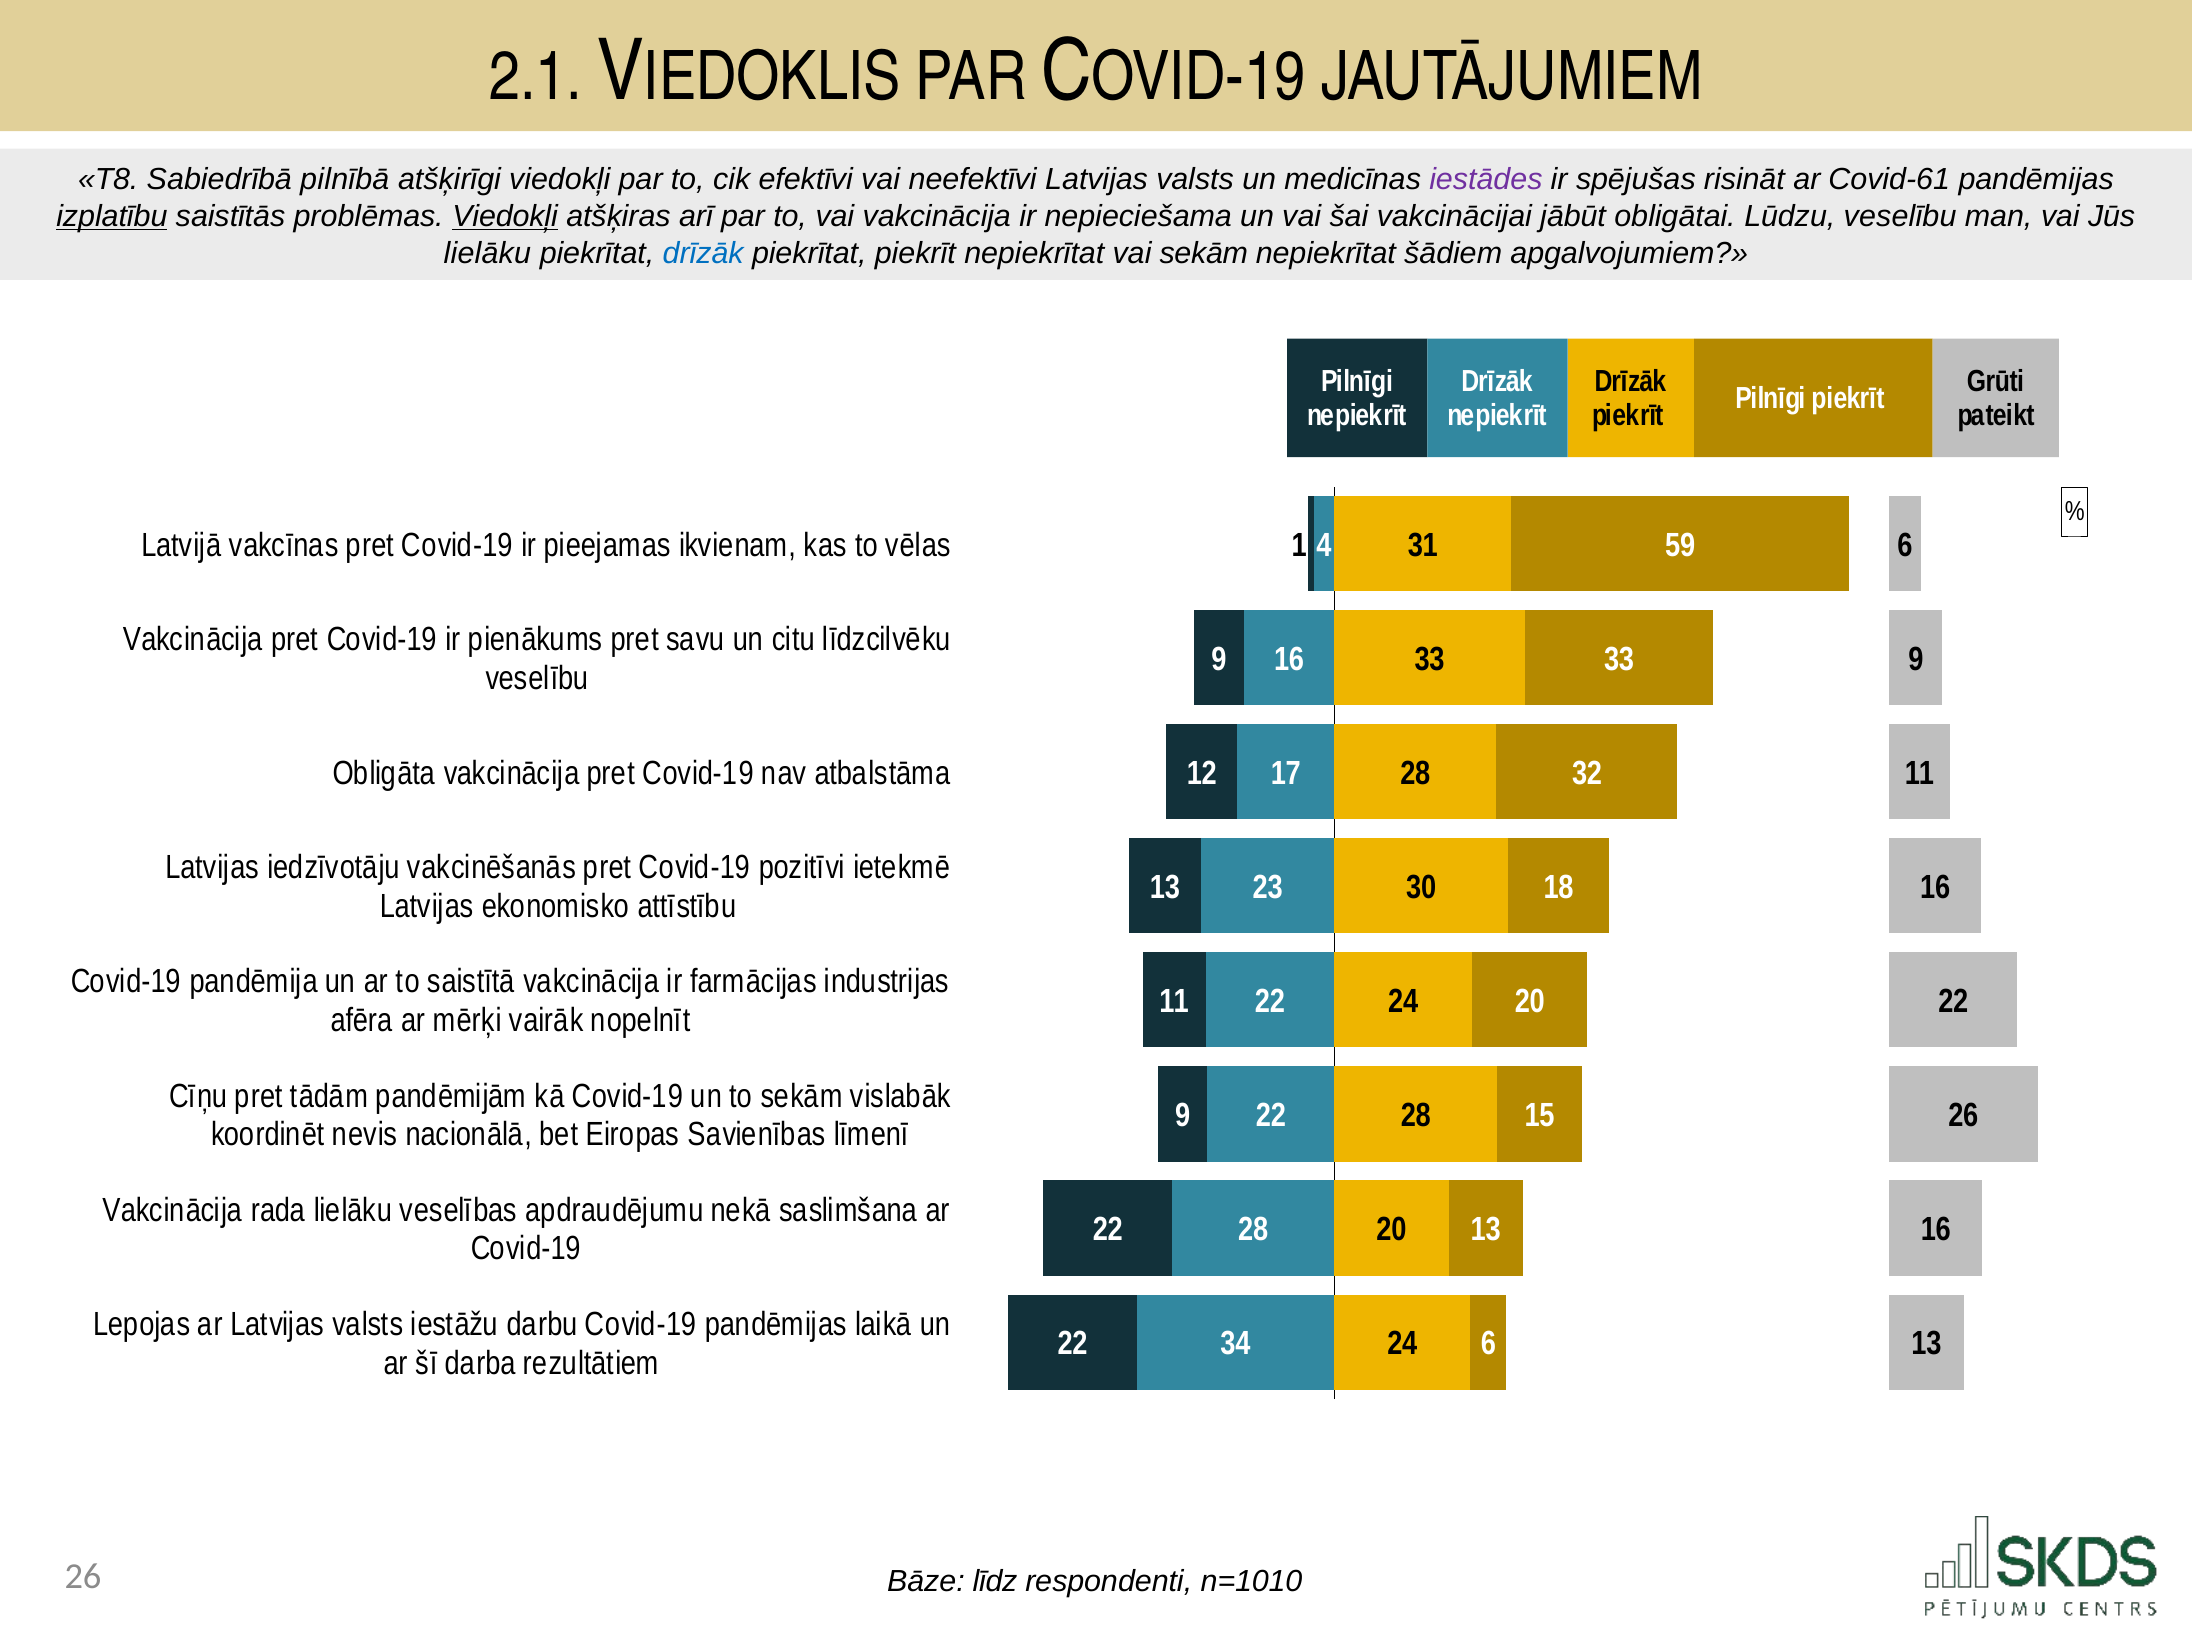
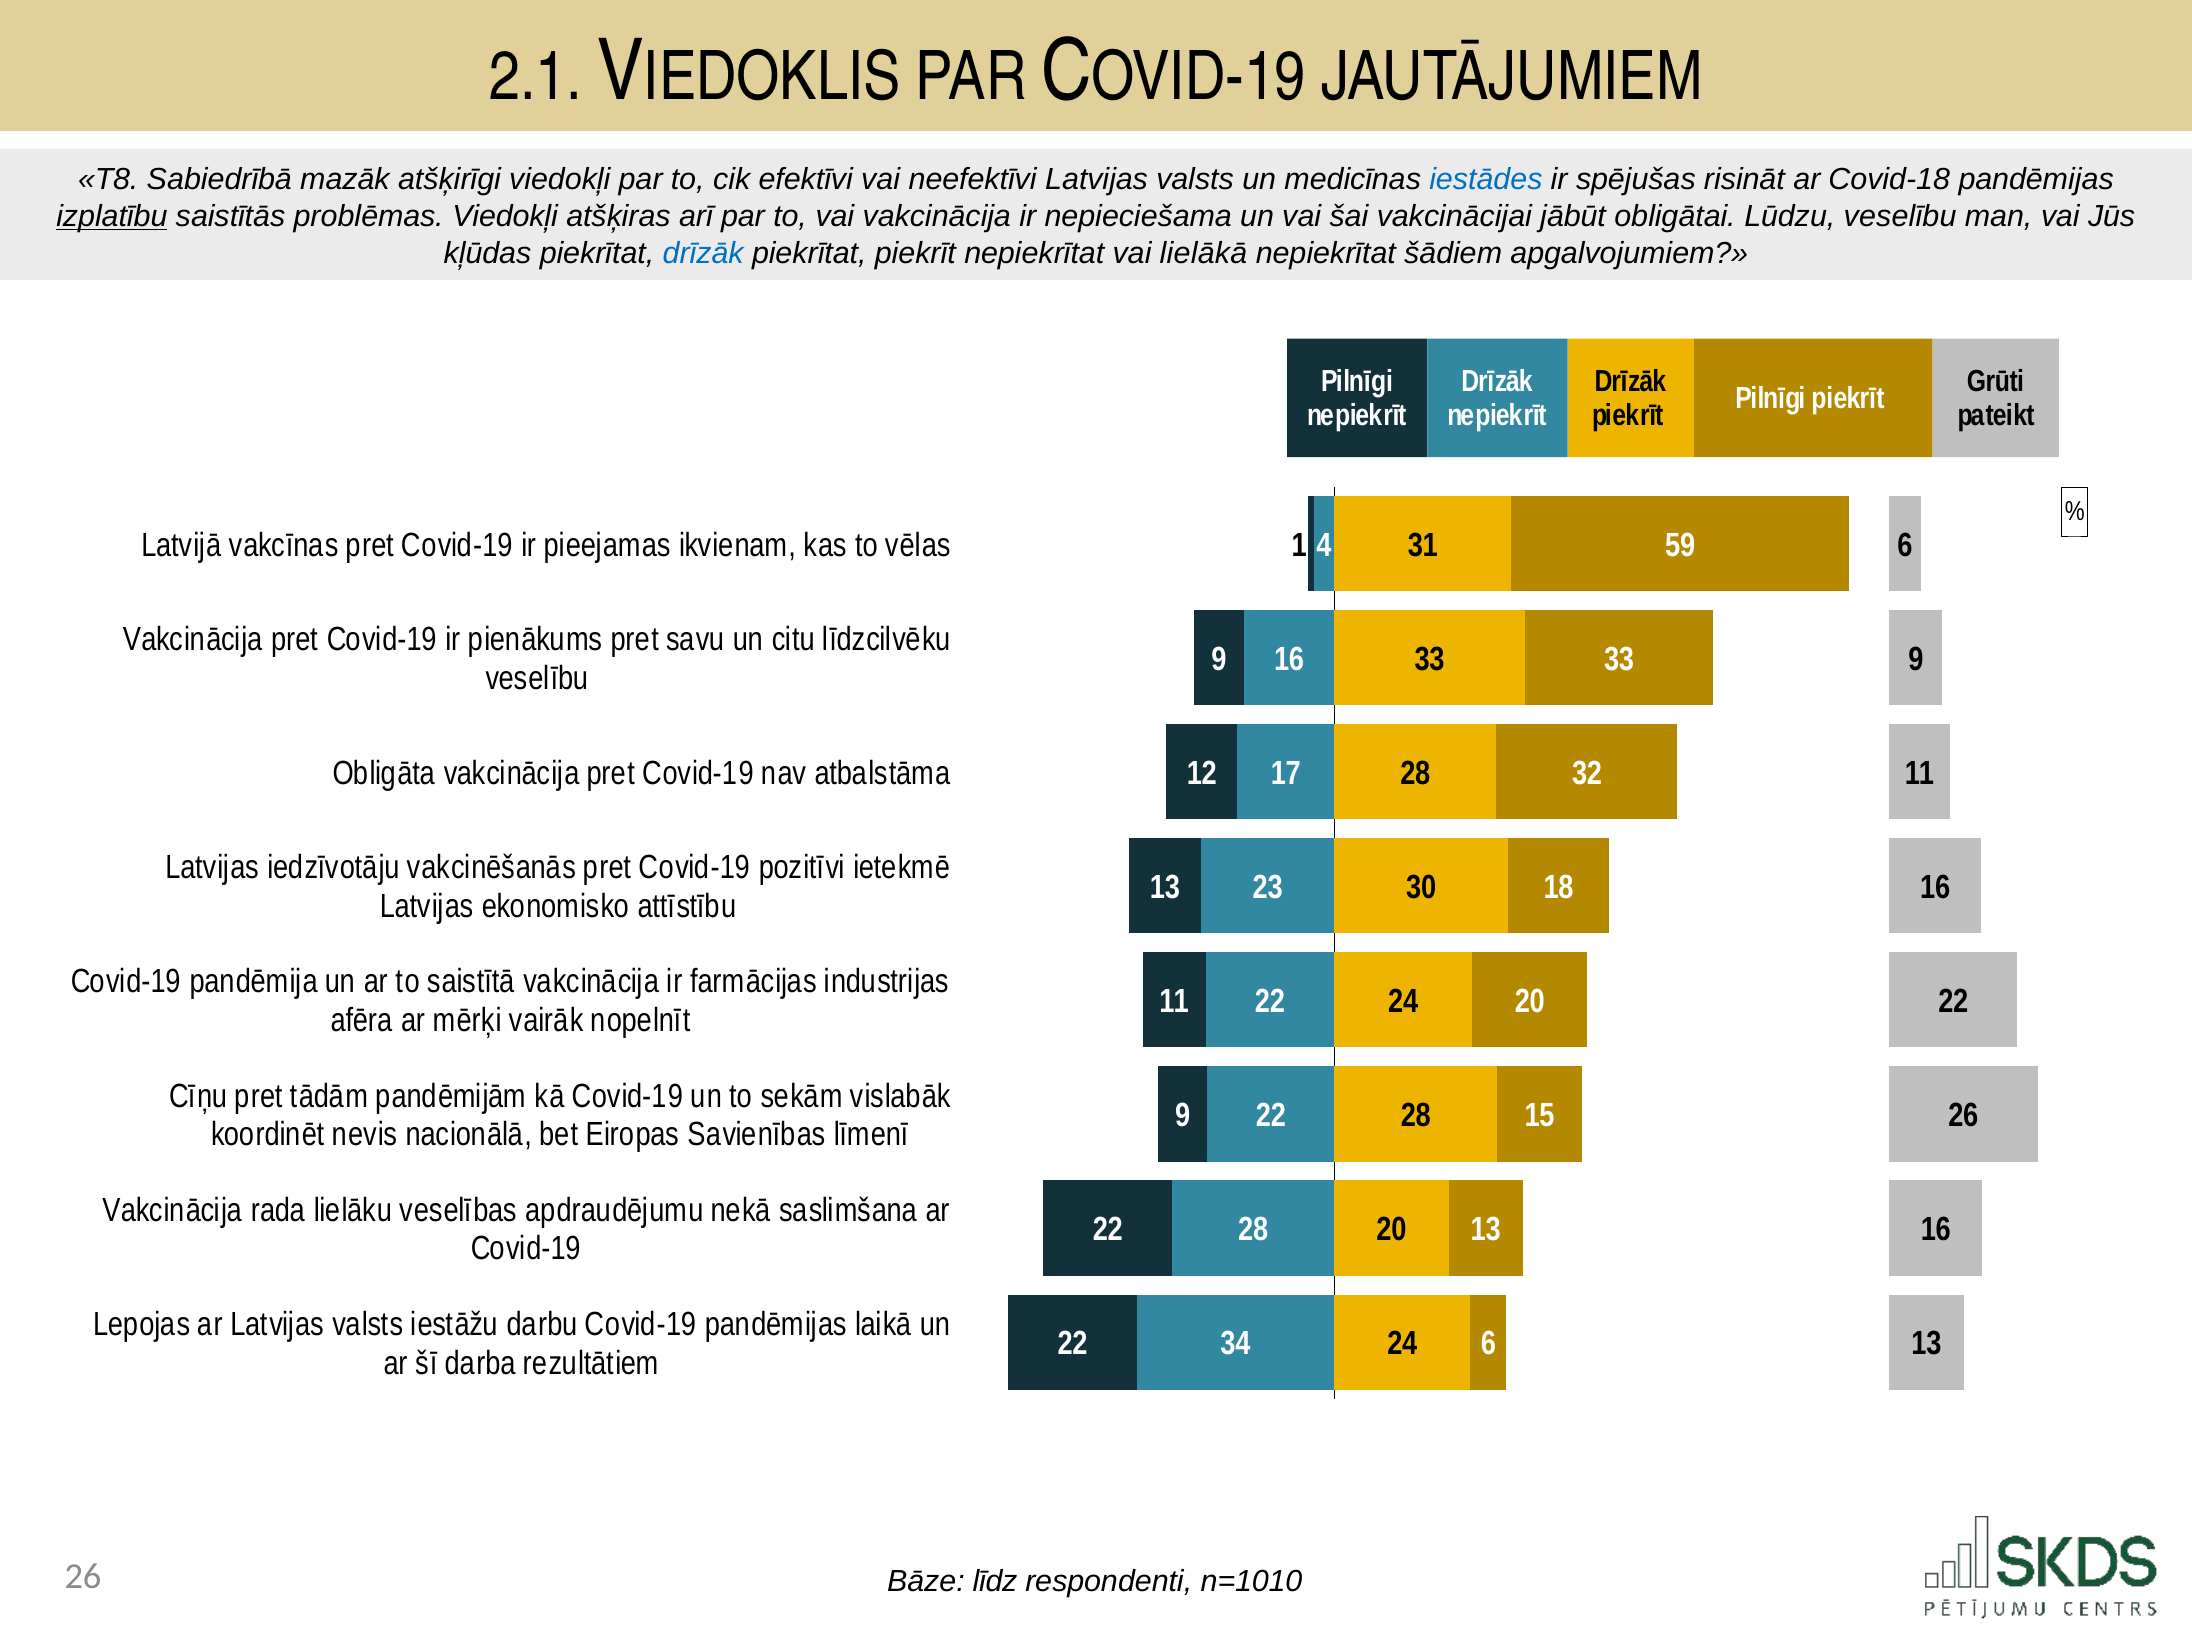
pilnībā: pilnībā -> mazāk (345, 180)
iestādes colour: purple -> blue (1486, 180)
Covid-61: Covid-61 -> Covid-18 (1889, 180)
Viedokļi underline: present -> none (505, 216)
lielāku: lielāku -> kļūdas (488, 253)
vai sekām: sekām -> lielākā (1204, 253)
